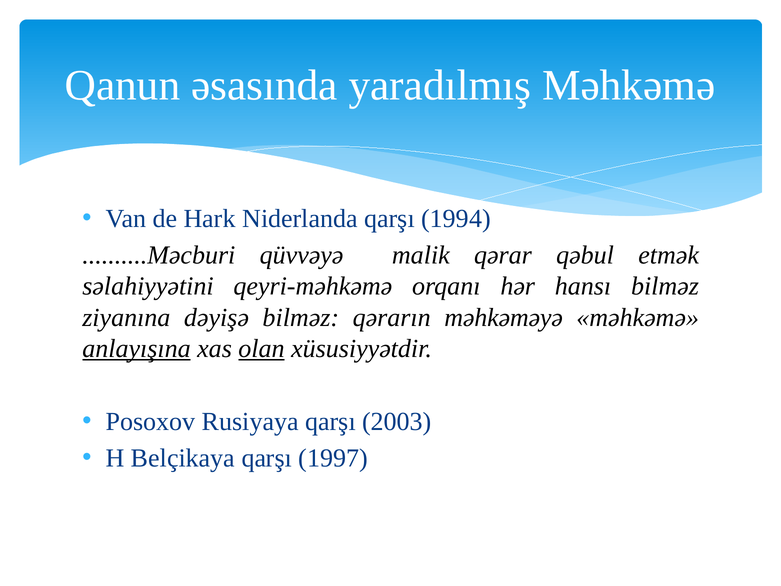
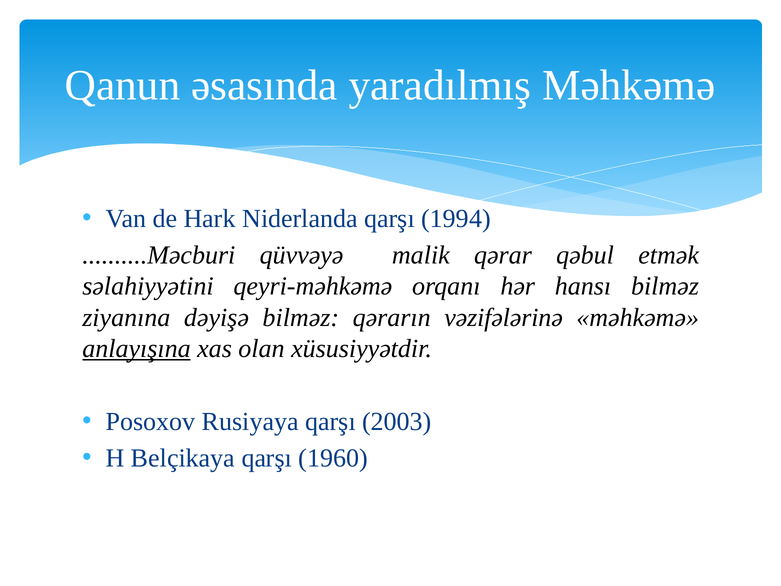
məhkəməyə: məhkəməyə -> vəzifələrinə (504, 317)
olan underline: present -> none (261, 349)
1997: 1997 -> 1960 (333, 458)
